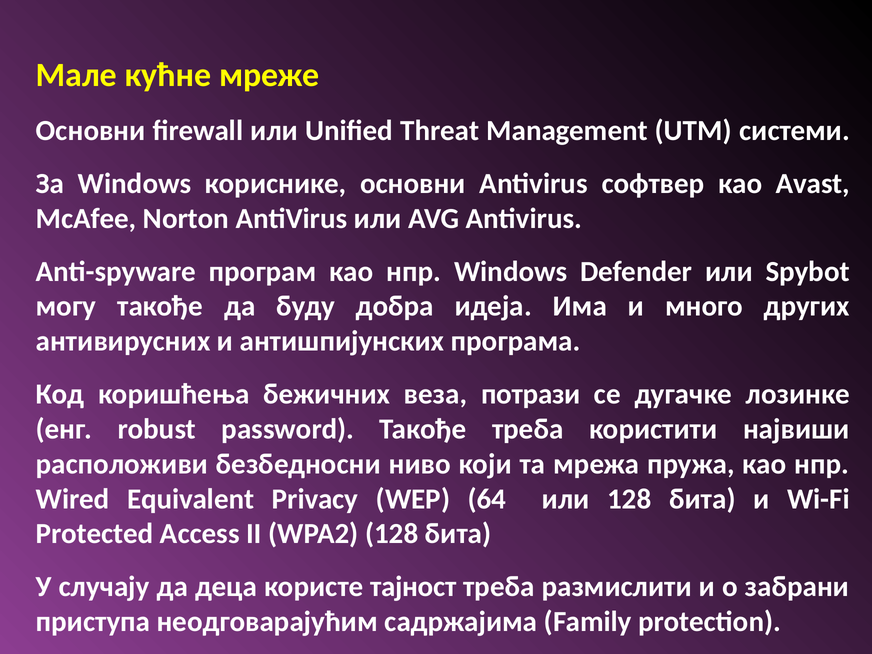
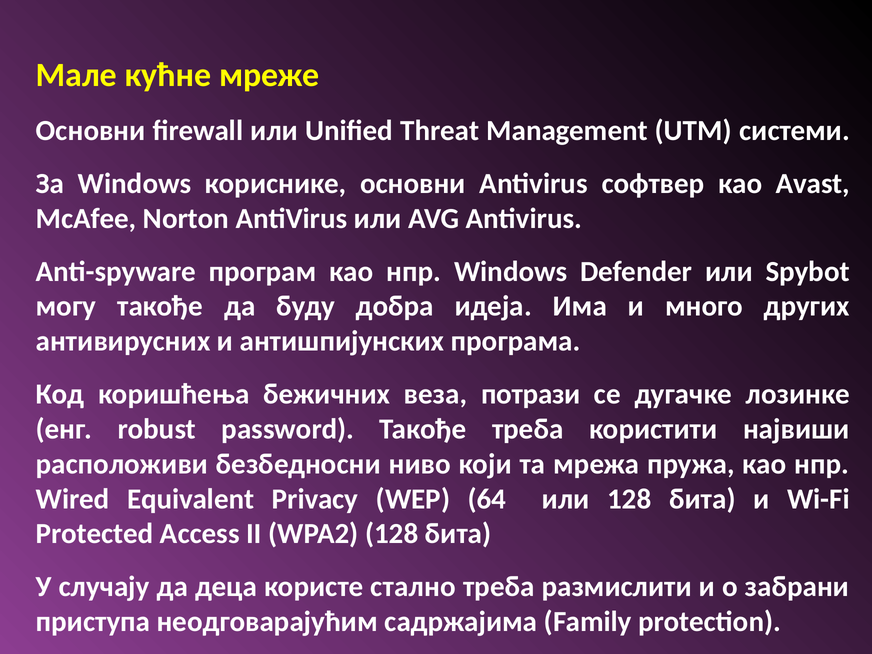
тајност: тајност -> стално (413, 587)
